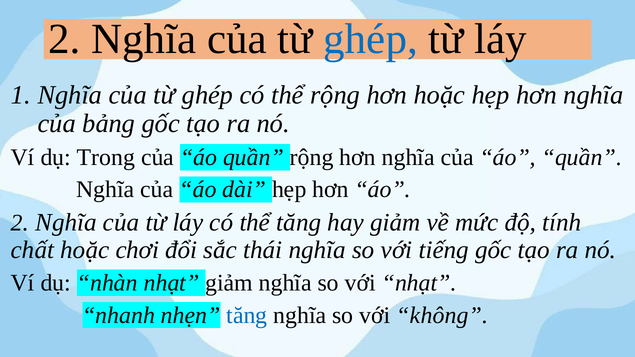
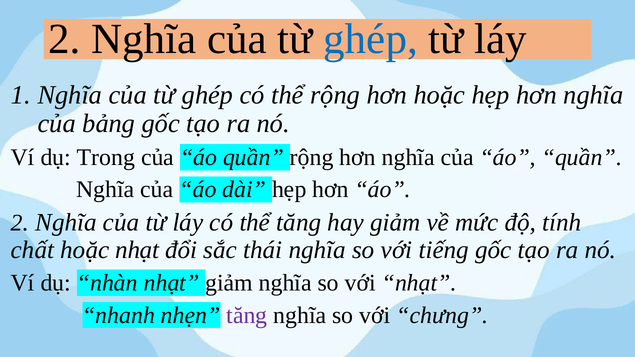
hoặc chơi: chơi -> nhạt (137, 250)
tăng colour: blue -> purple (247, 315)
không: không -> chưng (442, 315)
